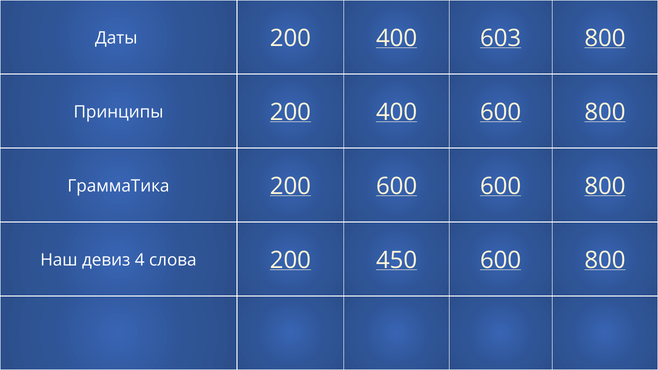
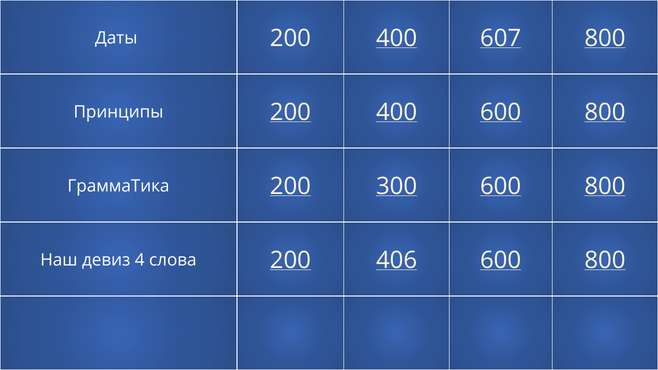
603: 603 -> 607 (501, 38)
200 600: 600 -> 300 (397, 186)
450: 450 -> 406 (397, 260)
